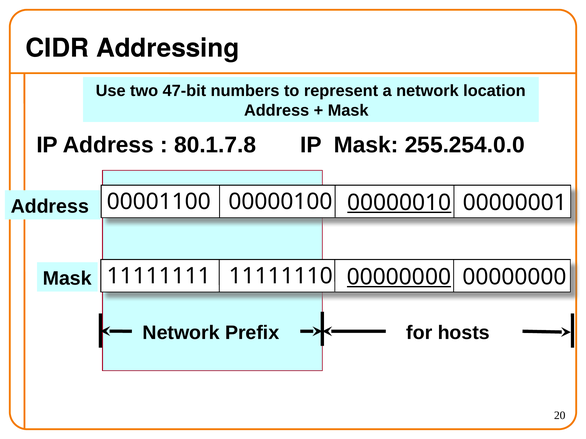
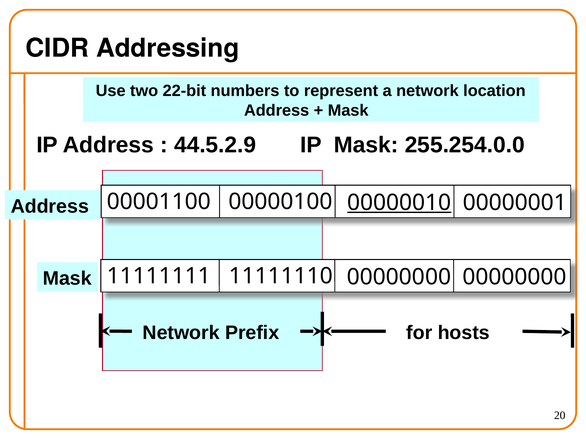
47-bit: 47-bit -> 22-bit (184, 91)
80.1.7.8: 80.1.7.8 -> 44.5.2.9 (215, 145)
00000000 underline: present -> none (399, 277)
